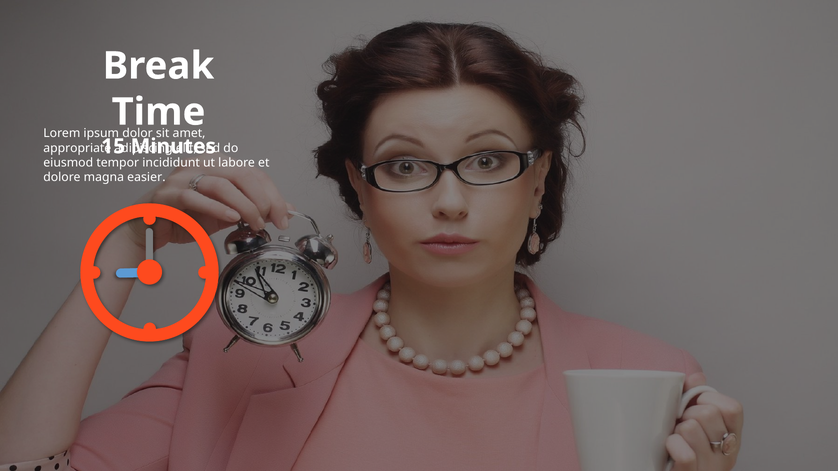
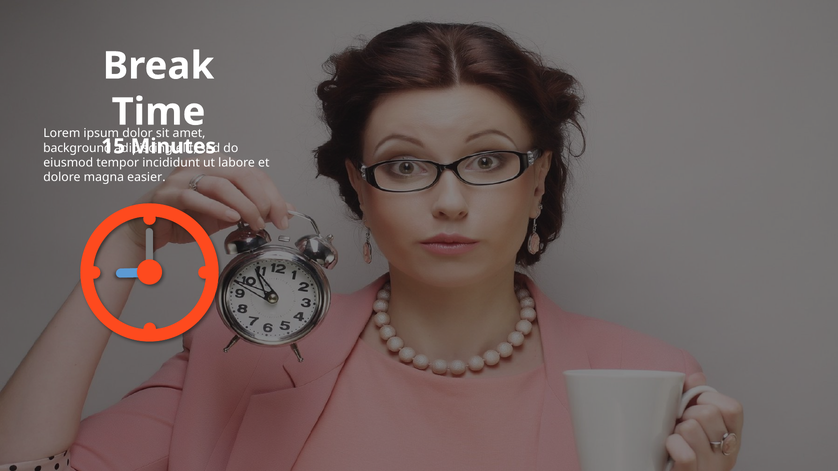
appropriate: appropriate -> background (77, 148)
